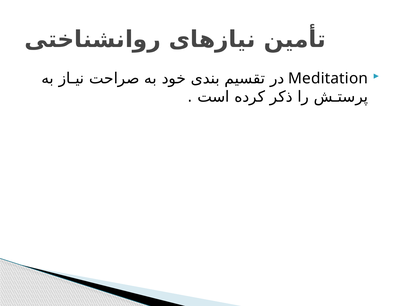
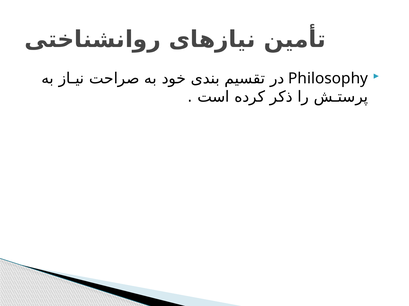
Meditation: Meditation -> Philosophy (328, 79)
